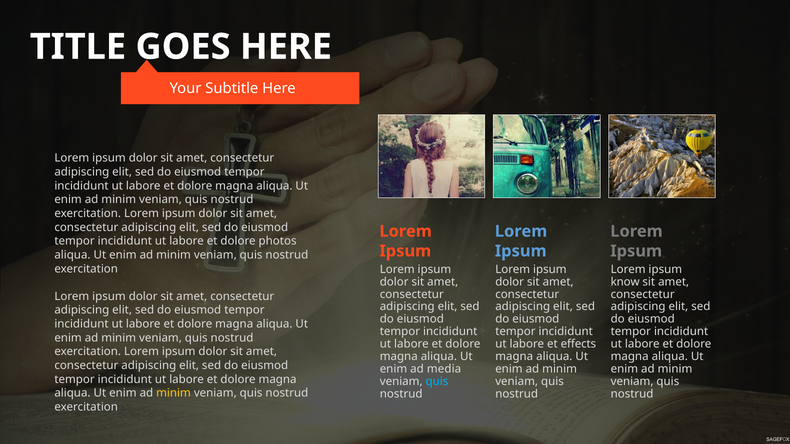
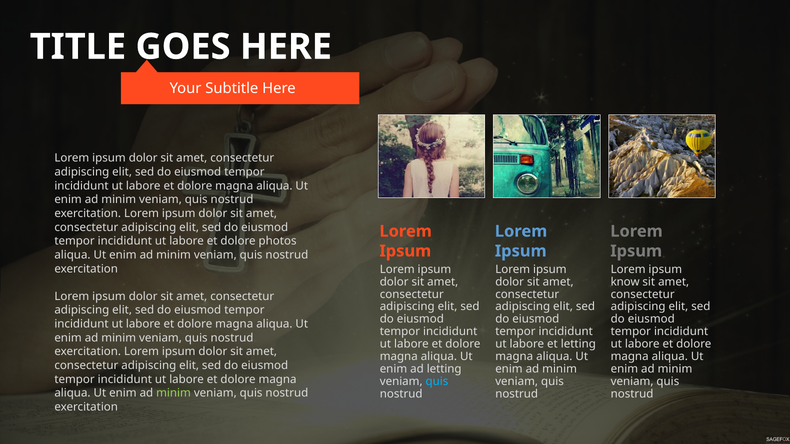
et effects: effects -> letting (578, 344)
ad media: media -> letting (444, 369)
minim colour: yellow -> light green (174, 393)
